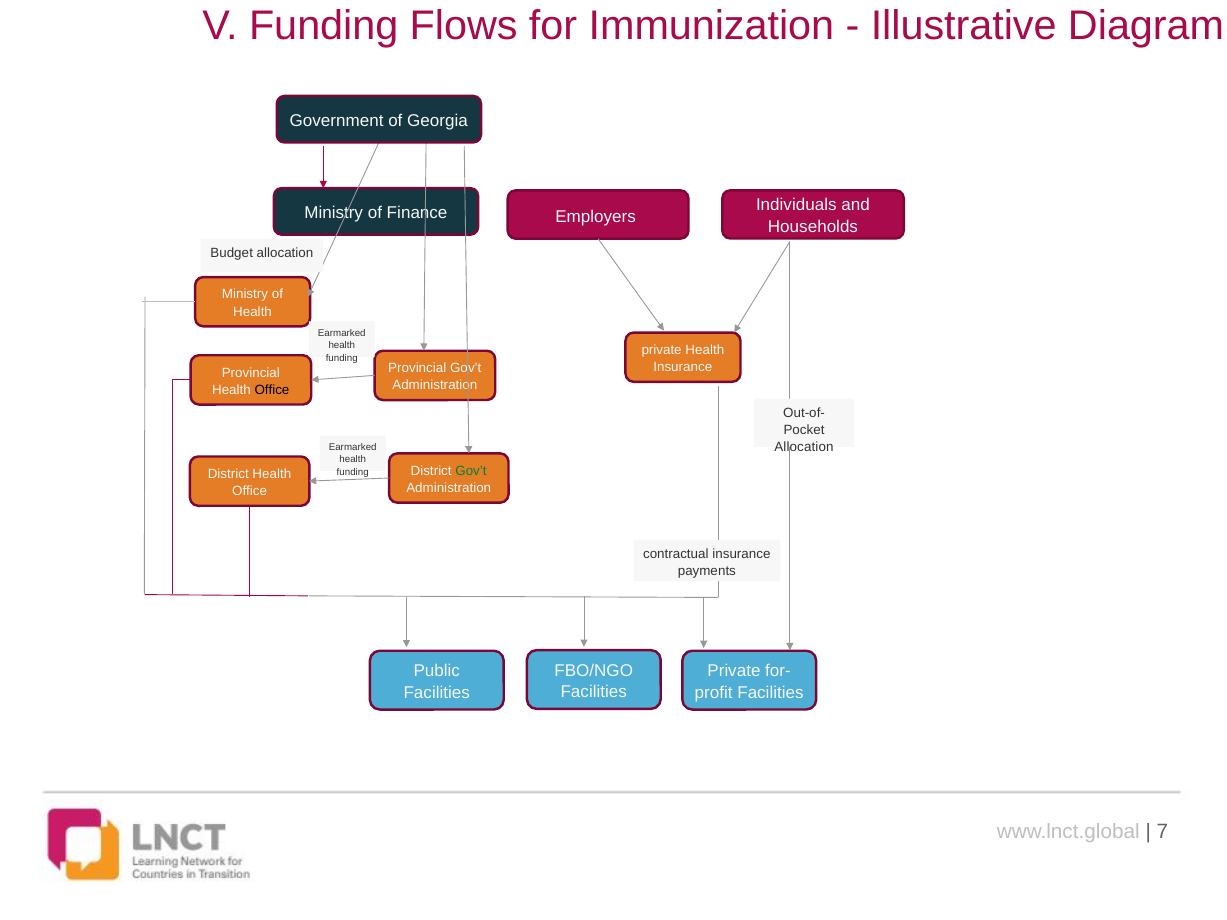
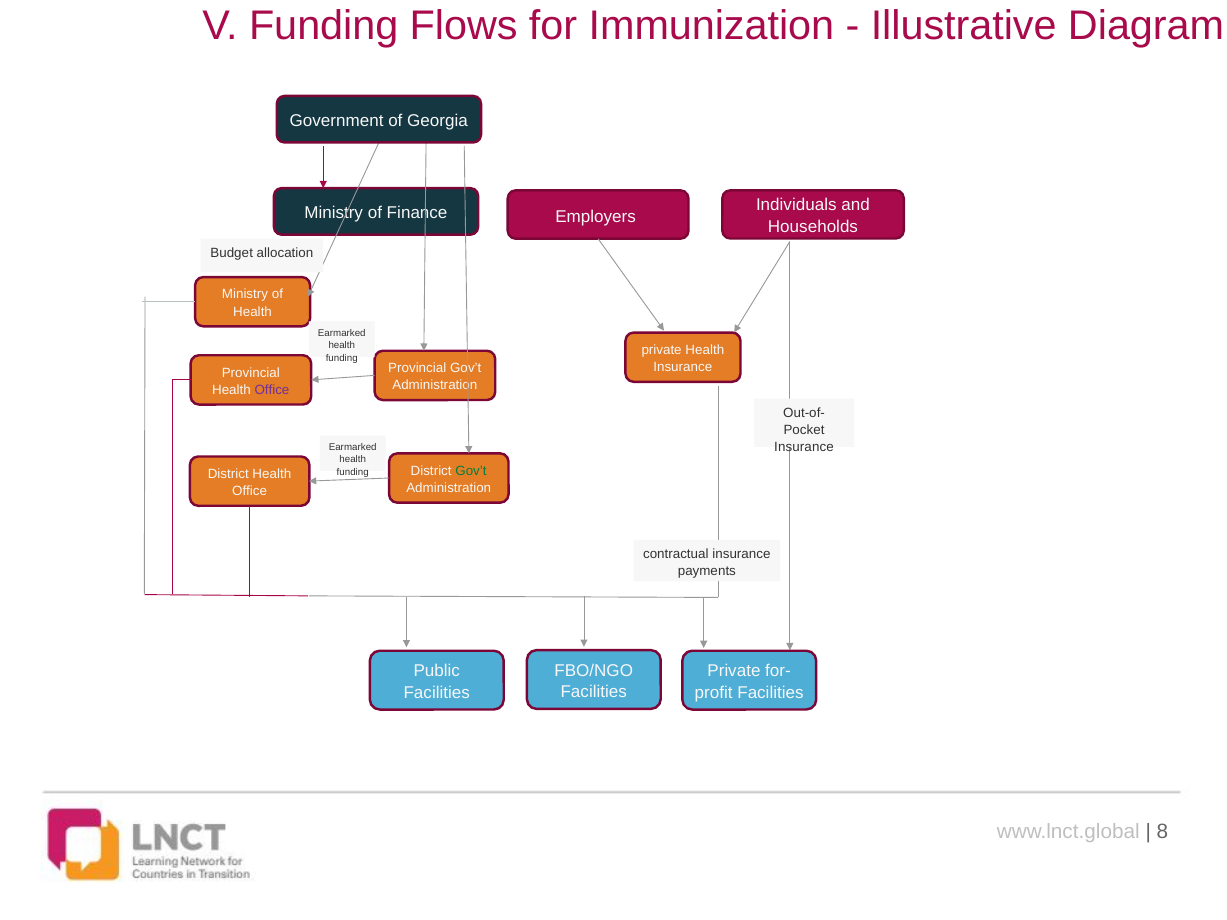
Office colour: black -> purple (272, 390)
Allocation: Allocation -> Insurance (804, 448)
7: 7 -> 8 (1163, 832)
